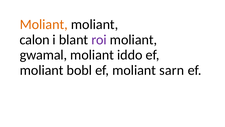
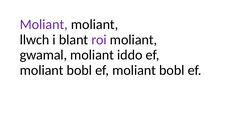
Moliant colour: orange -> purple (44, 24)
calon: calon -> llwch (35, 40)
sarn: sarn -> bobl (172, 70)
